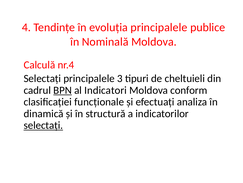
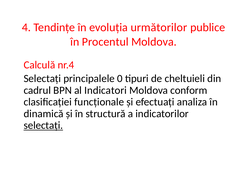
principalele: principalele -> următorilor (159, 27)
Nominală: Nominală -> Procentul (105, 42)
3: 3 -> 0 (120, 78)
BPN underline: present -> none (63, 90)
